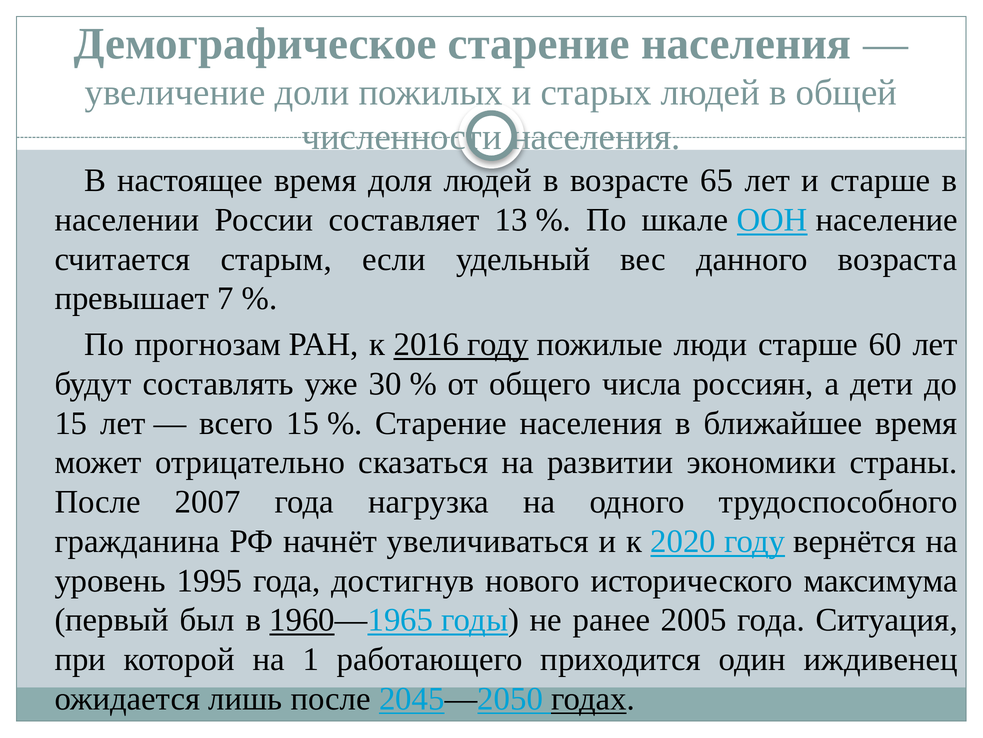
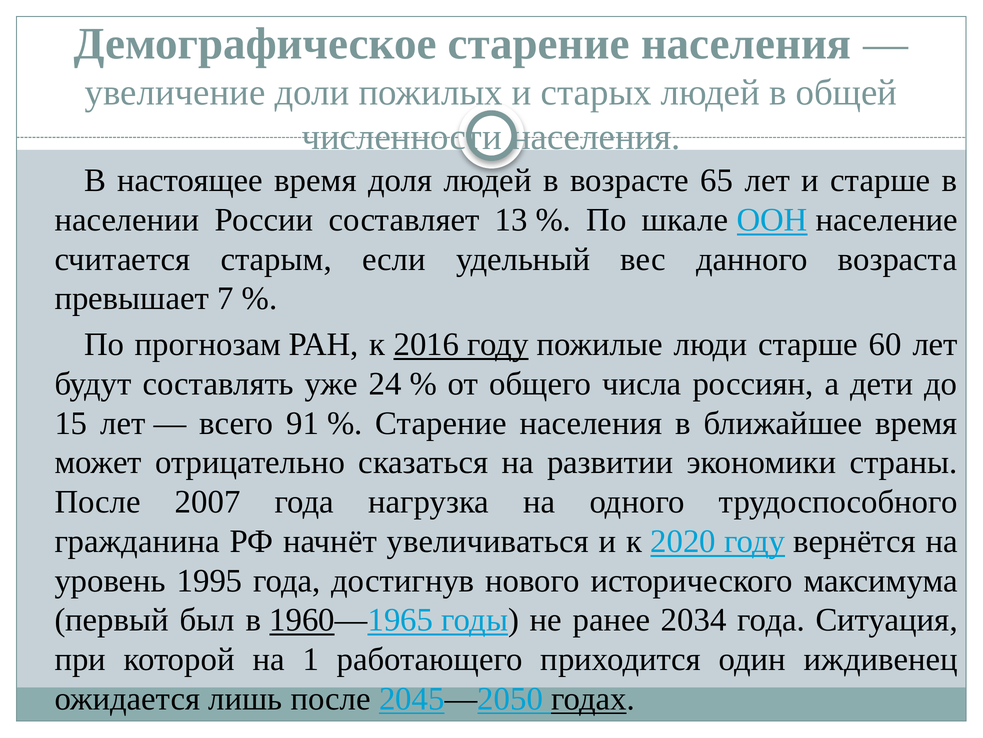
30: 30 -> 24 (385, 384)
всего 15: 15 -> 91 (303, 423)
2005: 2005 -> 2034 (694, 619)
